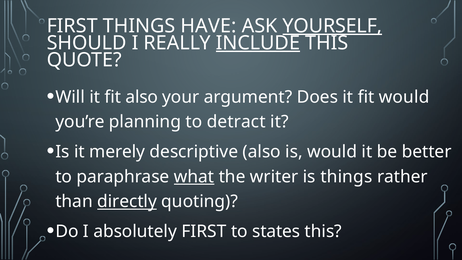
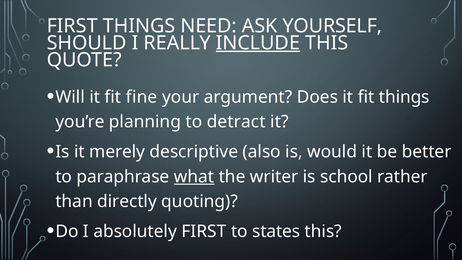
HAVE: HAVE -> NEED (209, 26)
YOURSELF underline: present -> none (332, 26)
fit also: also -> fine (142, 97)
fit would: would -> things (404, 97)
is things: things -> school (346, 177)
directly underline: present -> none (127, 202)
